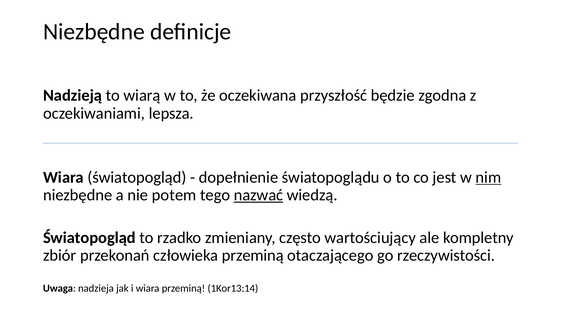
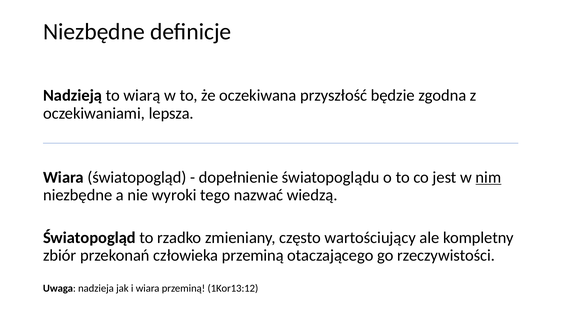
potem: potem -> wyroki (174, 195)
nazwać underline: present -> none (258, 195)
1Kor13:14: 1Kor13:14 -> 1Kor13:12 (233, 288)
